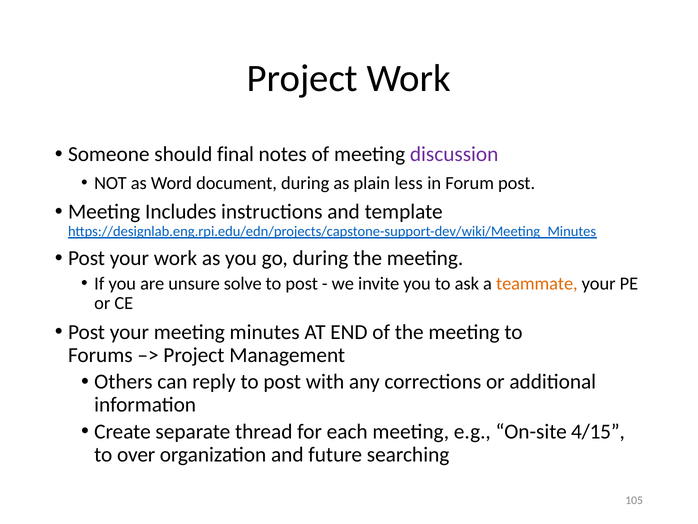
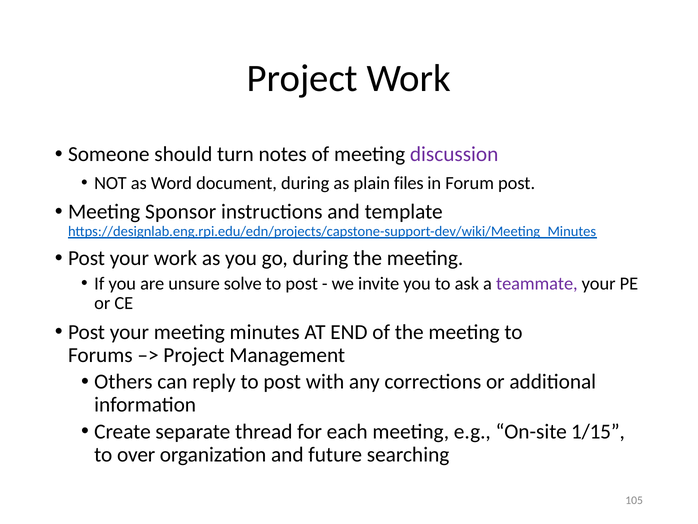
final: final -> turn (235, 154)
less: less -> files (409, 183)
Includes: Includes -> Sponsor (181, 212)
teammate colour: orange -> purple (537, 283)
4/15: 4/15 -> 1/15 (598, 431)
